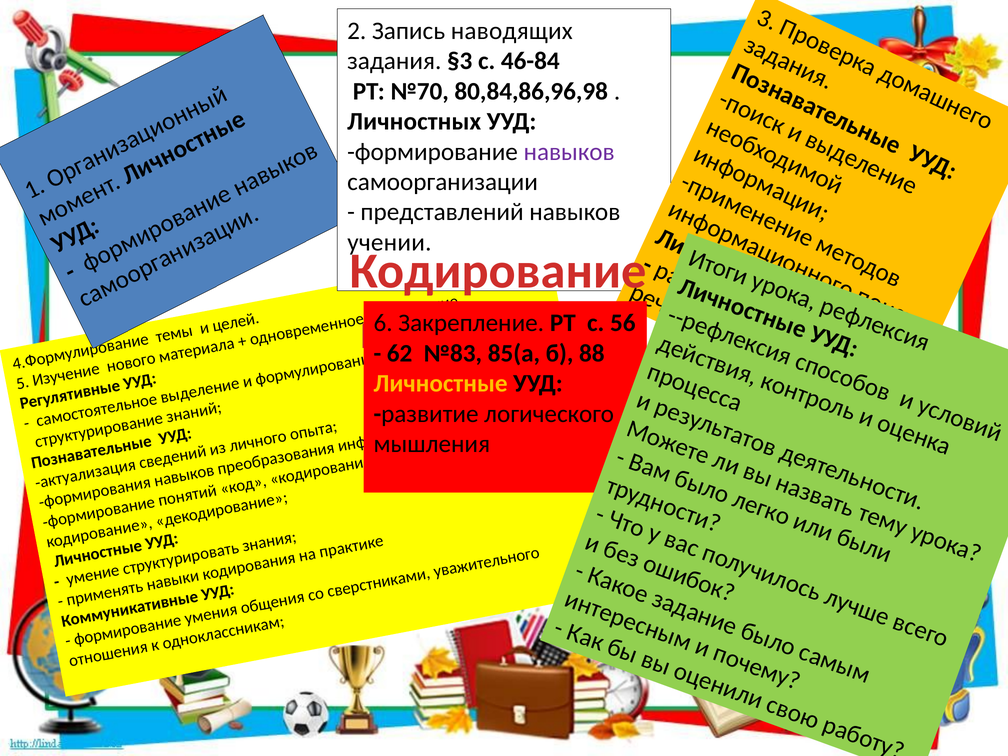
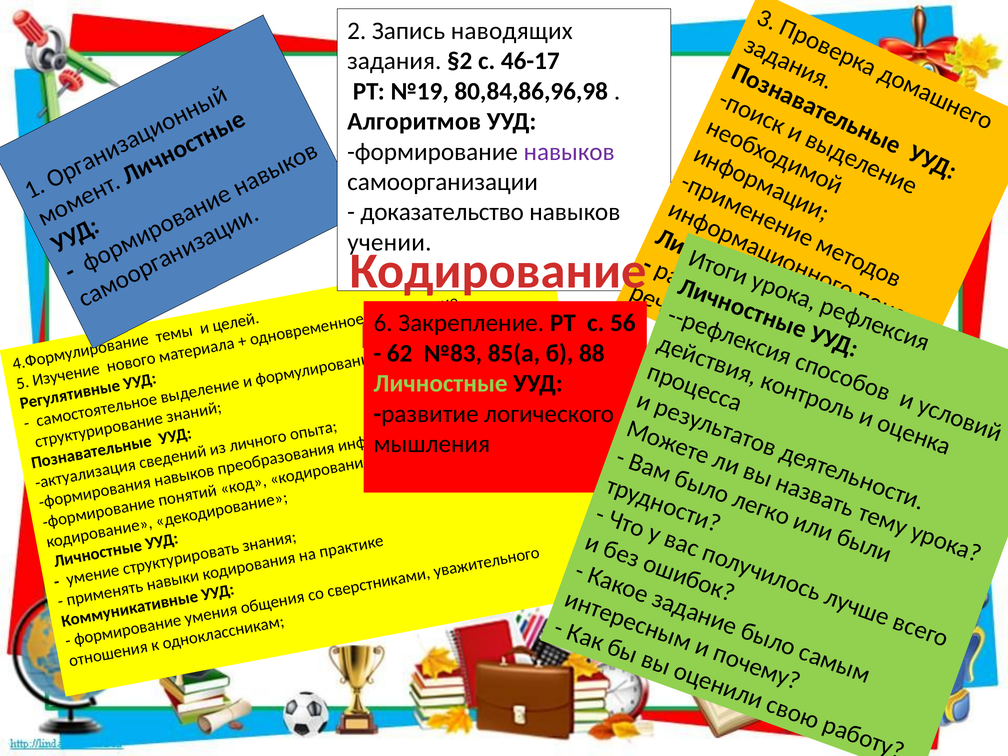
§3: §3 -> §2 (460, 61)
46-84: 46-84 -> 46-17 (530, 61)
№70: №70 -> №19 (420, 91)
Личностных: Личностных -> Алгоритмов (414, 121)
представлений: представлений -> доказательство (442, 212)
Личностные colour: yellow -> light green (441, 384)
